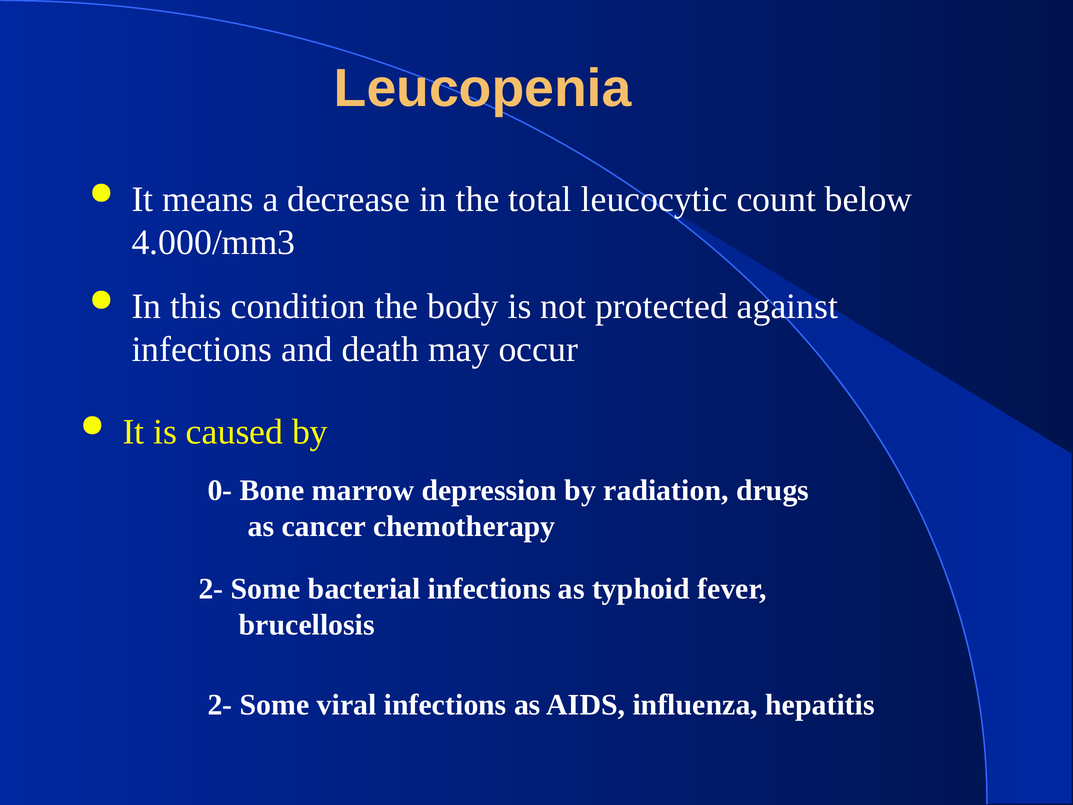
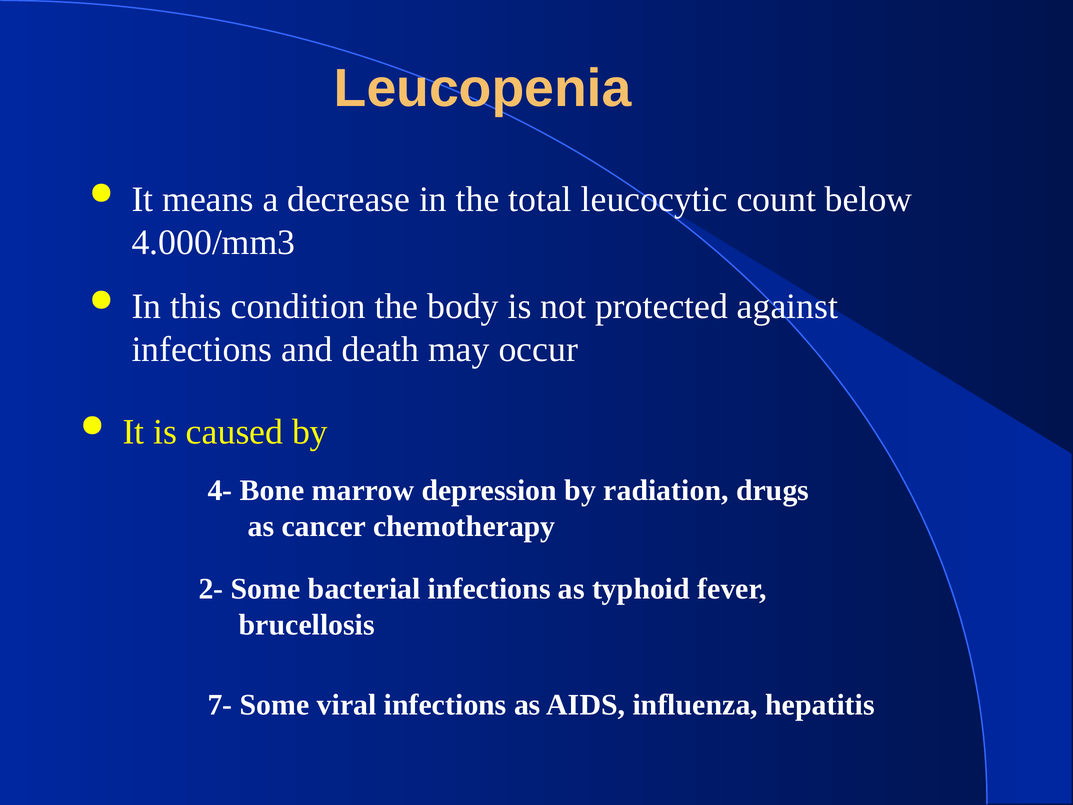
0-: 0- -> 4- (220, 490)
2-: 2- -> 7- (220, 705)
